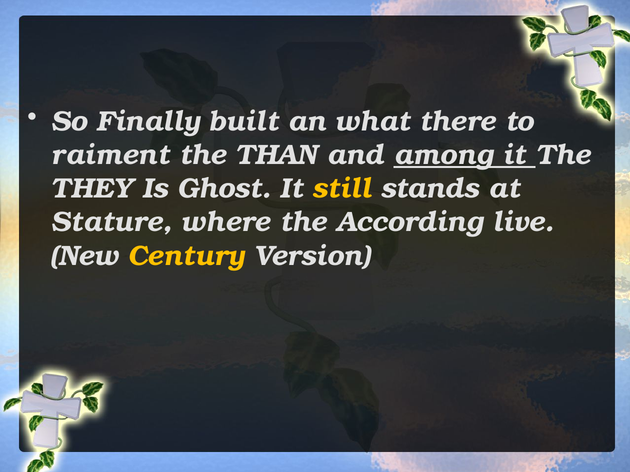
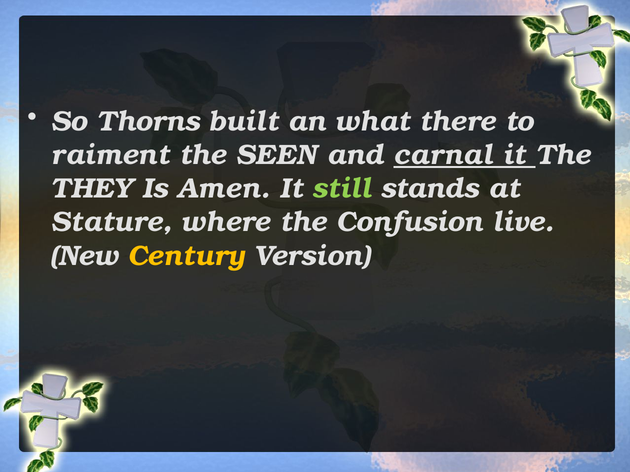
Finally: Finally -> Thorns (148, 122)
THAN: THAN -> SEEN (276, 155)
among: among -> carnal (443, 155)
Ghost: Ghost -> Amen (224, 189)
still colour: yellow -> light green (342, 189)
According: According -> Confusion (409, 222)
